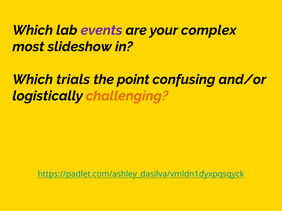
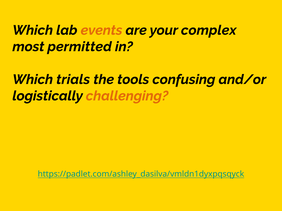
events colour: purple -> orange (102, 30)
slideshow: slideshow -> permitted (80, 47)
point: point -> tools (133, 80)
